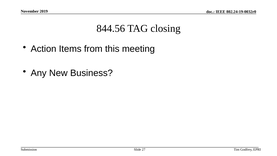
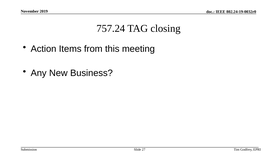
844.56: 844.56 -> 757.24 (111, 28)
